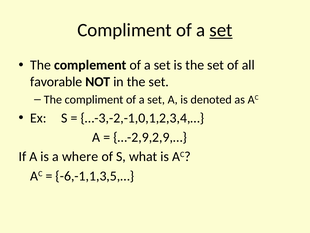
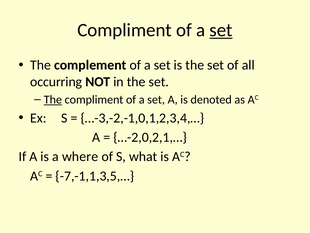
favorable: favorable -> occurring (56, 82)
The underline: none -> present (53, 99)
…-2,9,2,9,…: …-2,9,2,9,… -> …-2,0,2,1,… (150, 137)
-6,-1,1,3,5,…: -6,-1,1,3,5,… -> -7,-1,1,3,5,… (95, 176)
